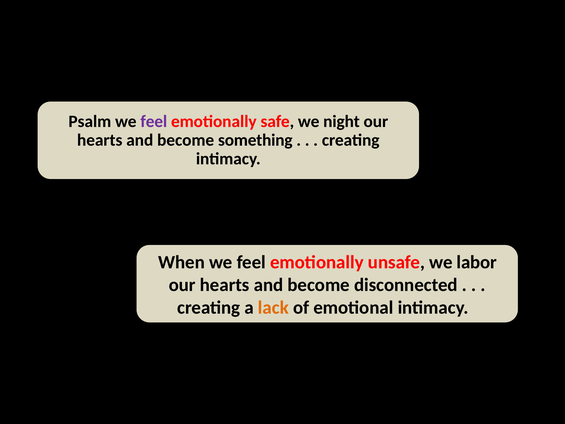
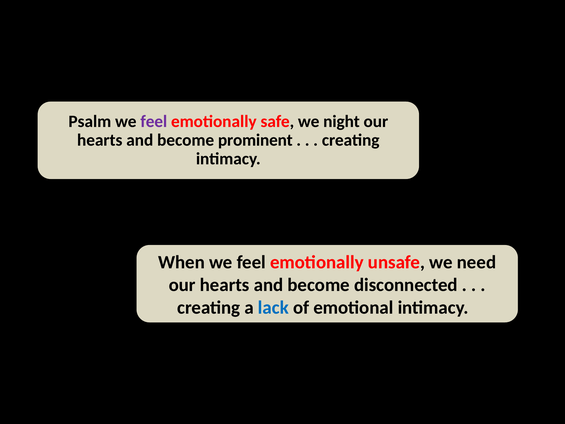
something: something -> prominent (255, 140)
labor: labor -> need (477, 262)
lack colour: orange -> blue (273, 307)
